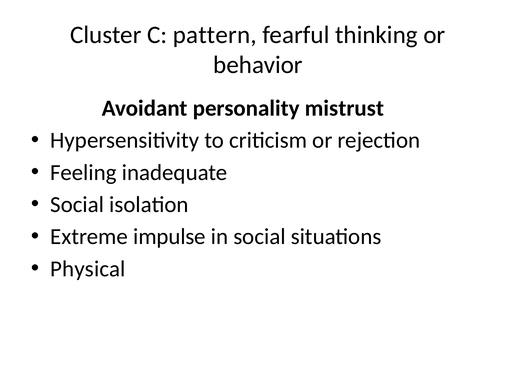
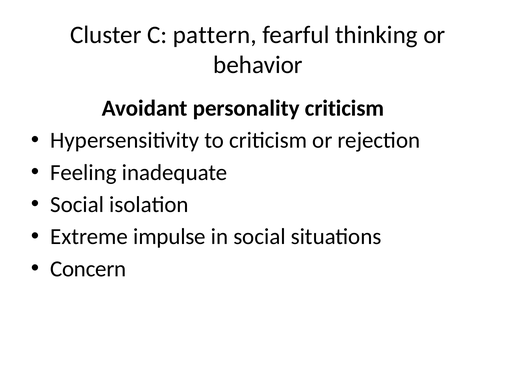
personality mistrust: mistrust -> criticism (345, 108)
Physical: Physical -> Concern (88, 269)
